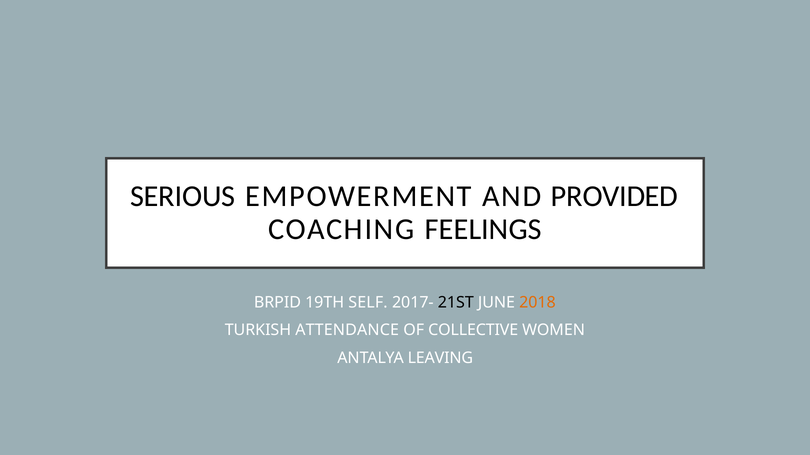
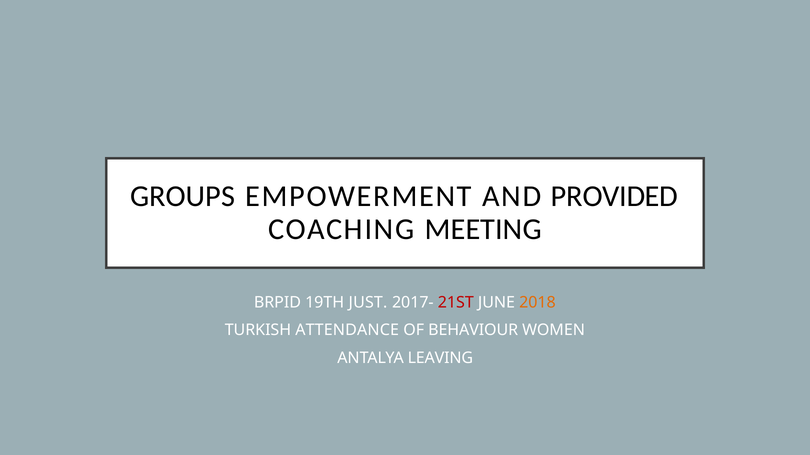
SERIOUS: SERIOUS -> GROUPS (183, 197)
FEELINGS: FEELINGS -> MEETING (483, 229)
SELF: SELF -> JUST (368, 303)
21ST colour: black -> red (456, 303)
COLLECTIVE: COLLECTIVE -> BEHAVIOUR (473, 331)
